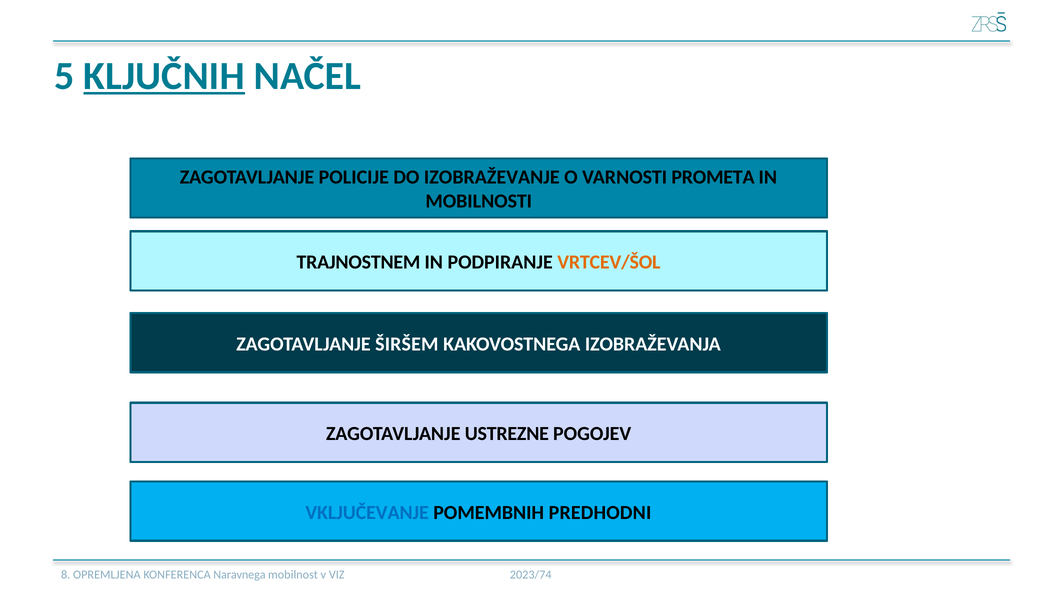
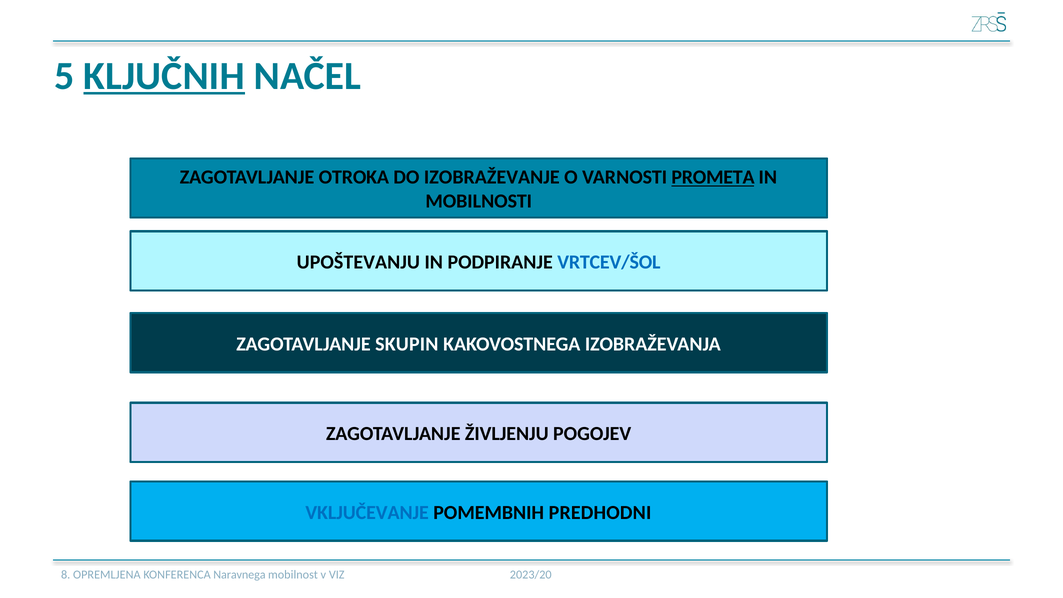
POLICIJE: POLICIJE -> OTROKA (354, 177)
PROMETA underline: none -> present (713, 177)
TRAJNOSTNEM: TRAJNOSTNEM -> UPOŠTEVANJU (358, 262)
VRTCEV/ŠOL colour: orange -> blue (609, 262)
ŠIRŠEM: ŠIRŠEM -> SKUPIN (407, 344)
USTREZNE: USTREZNE -> ŽIVLJENJU (507, 434)
2023/74: 2023/74 -> 2023/20 (531, 574)
